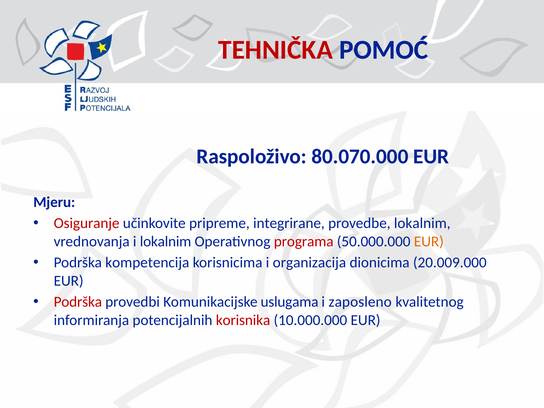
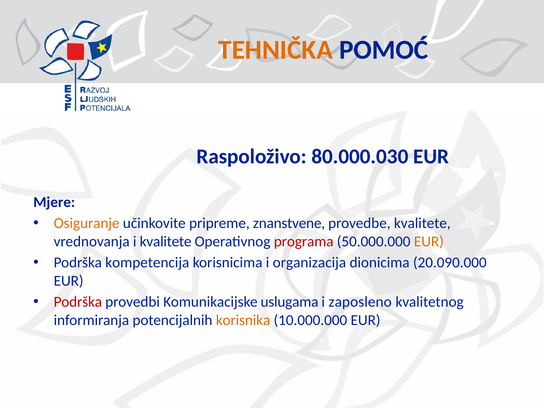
TEHNIČKA colour: red -> orange (276, 50)
80.070.000: 80.070.000 -> 80.000.030 (360, 157)
Mjeru: Mjeru -> Mjere (54, 202)
Osiguranje colour: red -> orange (87, 223)
integrirane: integrirane -> znanstvene (289, 223)
provedbe lokalnim: lokalnim -> kvalitete (422, 223)
i lokalnim: lokalnim -> kvalitete (166, 241)
20.009.000: 20.009.000 -> 20.090.000 (450, 263)
korisnika colour: red -> orange (243, 320)
